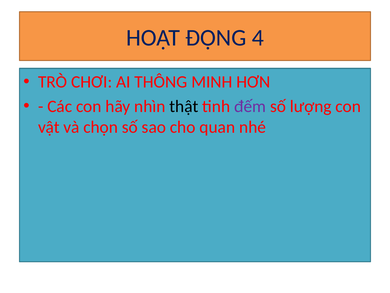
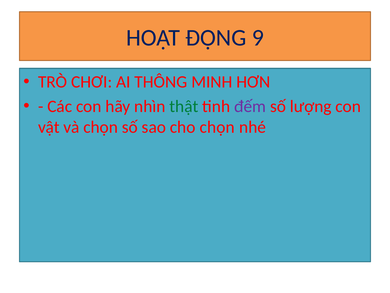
4: 4 -> 9 (258, 38)
thật colour: black -> green (184, 106)
cho quan: quan -> chọn (217, 127)
